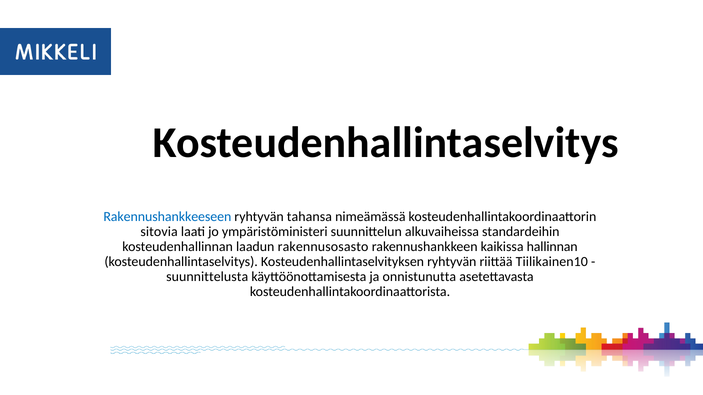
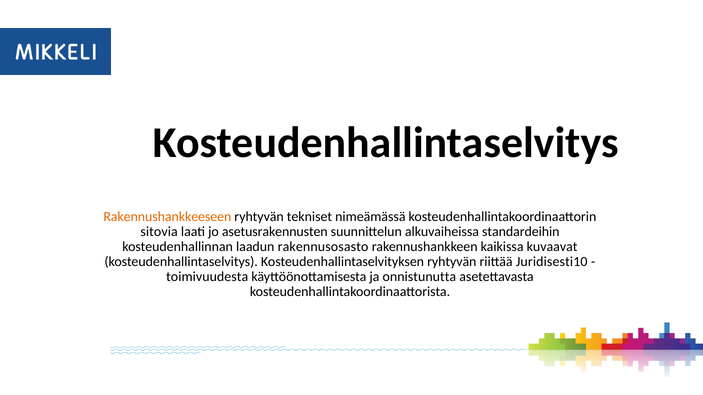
Rakennushankkeeseen colour: blue -> orange (167, 217)
tahansa: tahansa -> tekniset (309, 217)
ympäristöministeri: ympäristöministeri -> asetusrakennusten (275, 232)
hallinnan: hallinnan -> kuvaavat (552, 247)
Tiilikainen10: Tiilikainen10 -> Juridisesti10 (552, 262)
suunnittelusta: suunnittelusta -> toimivuudesta (207, 277)
